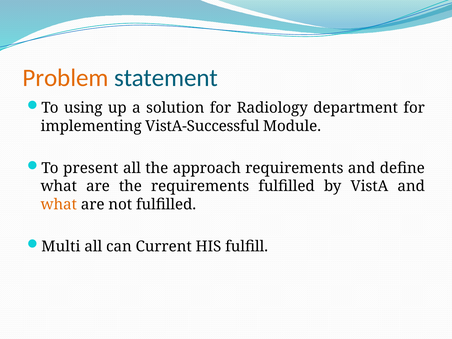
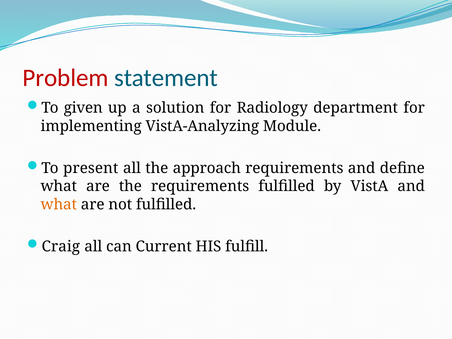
Problem colour: orange -> red (66, 78)
using: using -> given (83, 108)
VistA-Successful: VistA-Successful -> VistA-Analyzing (202, 126)
Multi: Multi -> Craig (61, 247)
